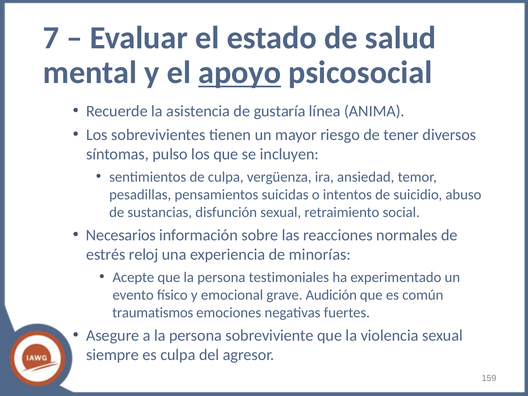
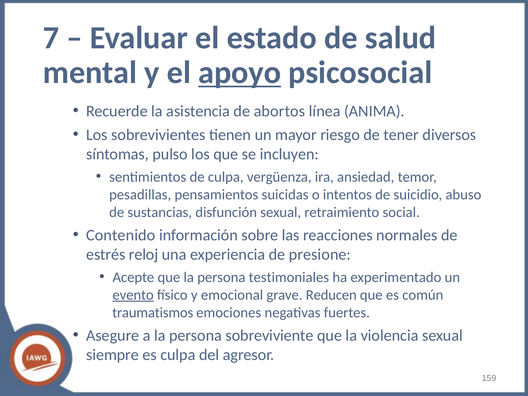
gustaría: gustaría -> abortos (279, 111)
Necesarios: Necesarios -> Contenido (121, 235)
minorías: minorías -> presione (320, 255)
evento underline: none -> present (133, 295)
Audición: Audición -> Reducen (331, 295)
